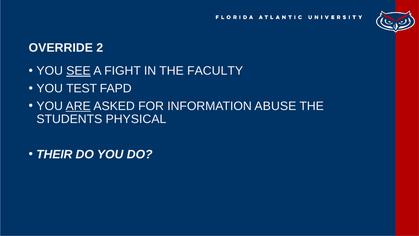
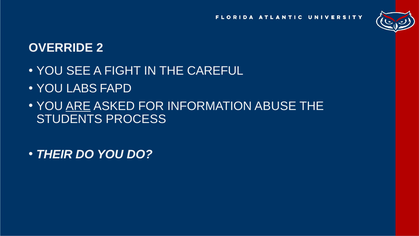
SEE underline: present -> none (78, 71)
FACULTY: FACULTY -> CAREFUL (215, 71)
TEST: TEST -> LABS (82, 88)
PHYSICAL: PHYSICAL -> PROCESS (136, 119)
